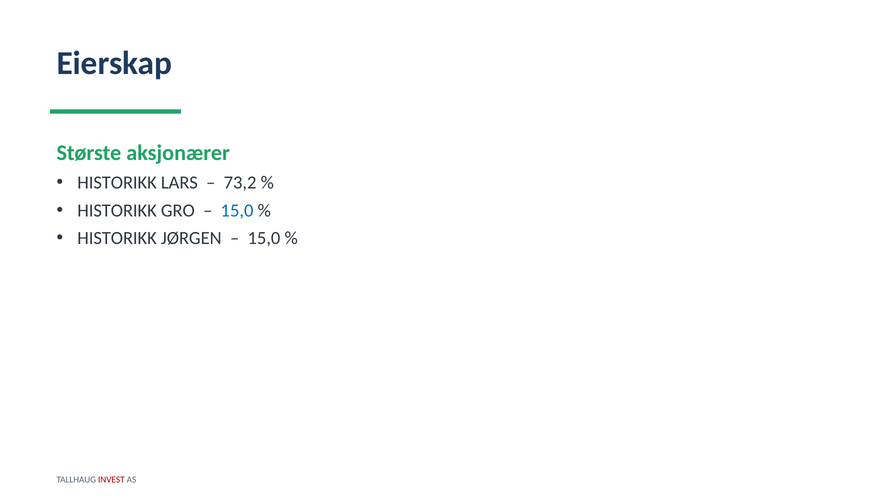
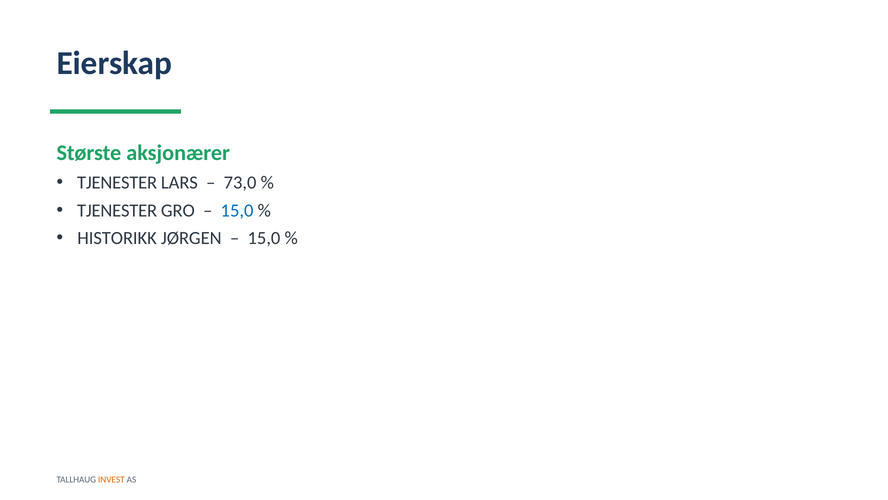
HISTORIKK: HISTORIKK -> TJENESTER (117, 183)
73,2: 73,2 -> 73,0 (240, 183)
HISTORIKK: HISTORIKK -> TJENESTER (117, 210)
INVEST colour: red -> orange (111, 479)
